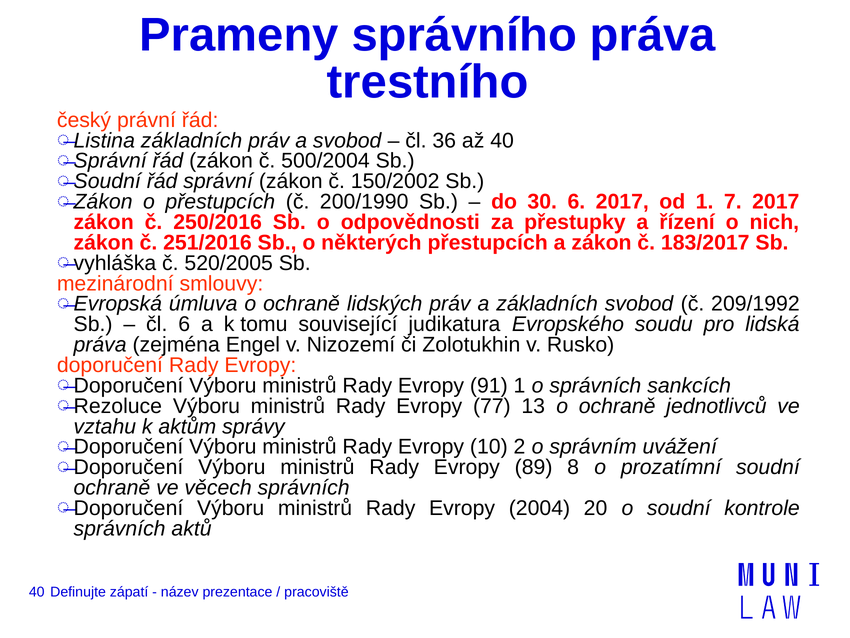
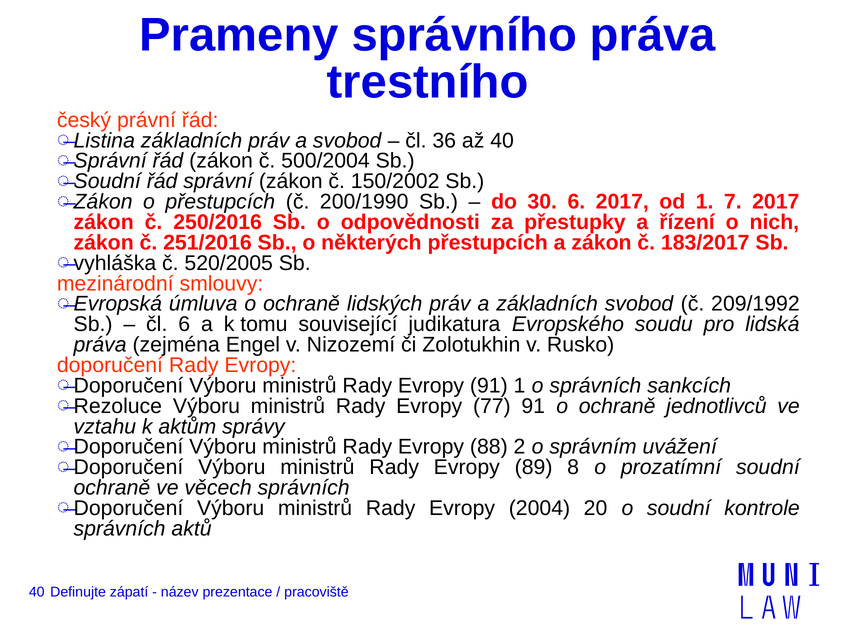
77 13: 13 -> 91 (533, 406)
10: 10 -> 88 (489, 447)
